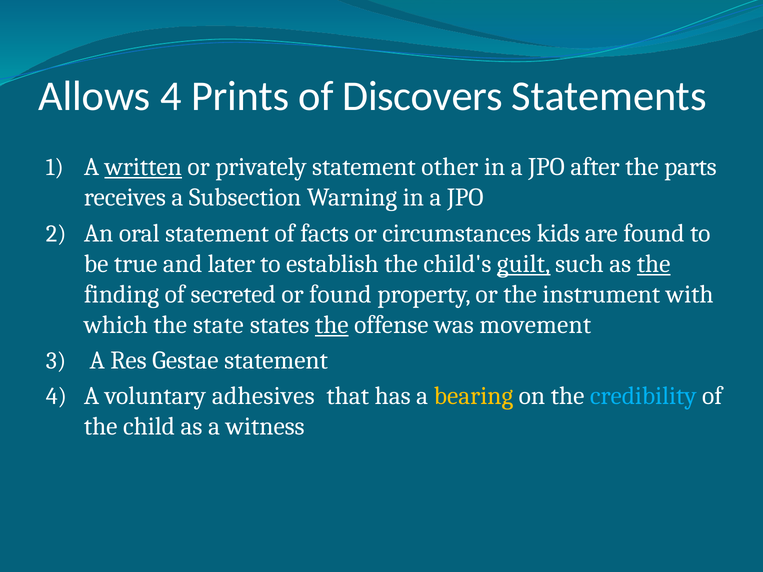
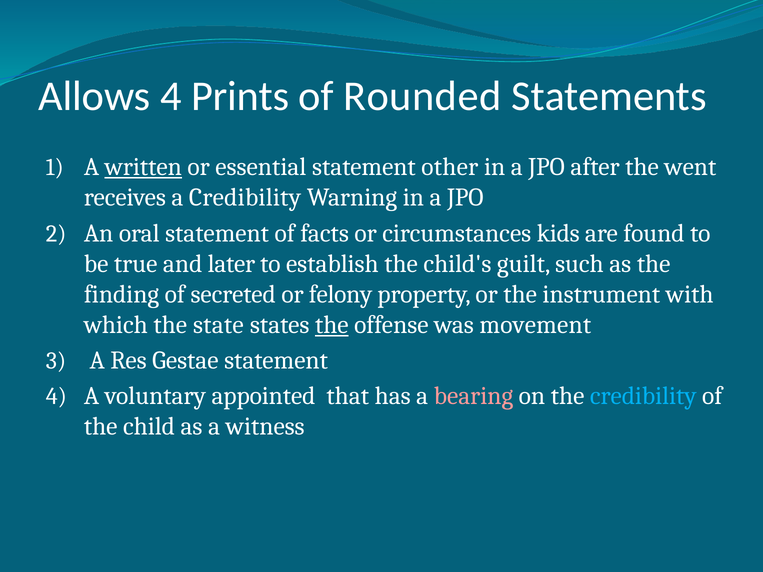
Discovers: Discovers -> Rounded (422, 96)
privately: privately -> essential (261, 167)
parts: parts -> went (690, 167)
a Subsection: Subsection -> Credibility (245, 198)
guilt underline: present -> none (524, 264)
the underline: present -> none (654, 264)
or found: found -> felony (341, 294)
adhesives: adhesives -> appointed (263, 396)
bearing colour: yellow -> pink (474, 396)
